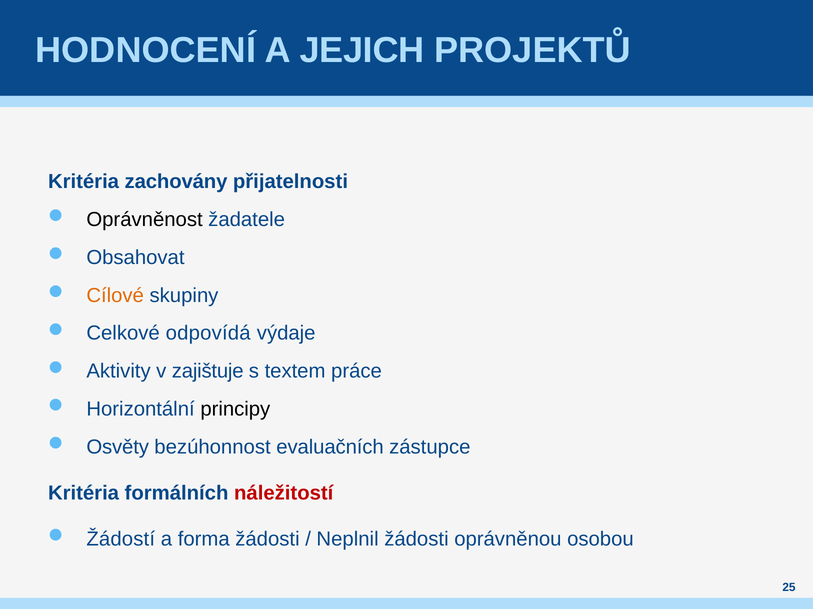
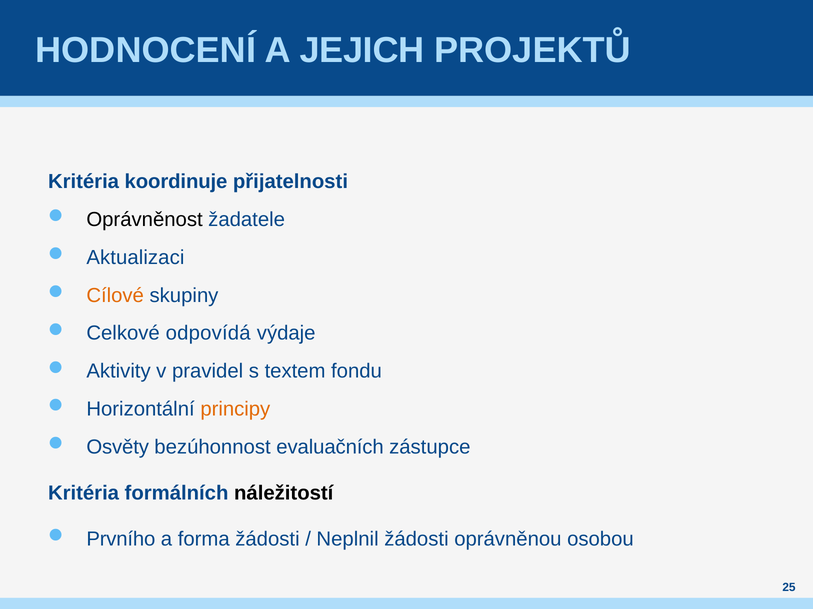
zachovány: zachovány -> koordinuje (176, 182)
Obsahovat: Obsahovat -> Aktualizaci (135, 258)
zajištuje: zajištuje -> pravidel (208, 372)
práce: práce -> fondu (357, 372)
principy colour: black -> orange (235, 410)
náležitostí colour: red -> black (284, 494)
Žádostí: Žádostí -> Prvního (121, 540)
